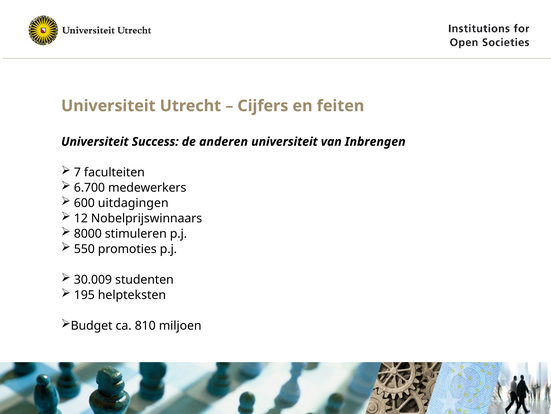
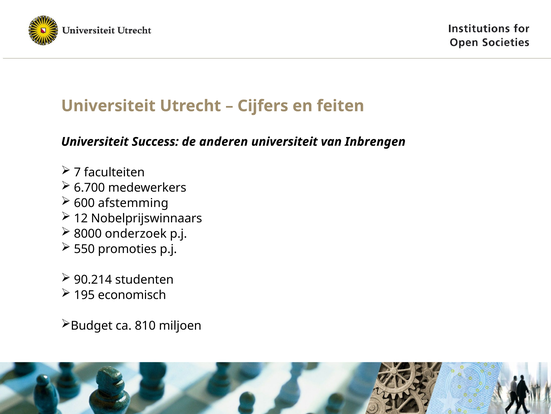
uitdagingen: uitdagingen -> afstemming (133, 203)
stimuleren: stimuleren -> onderzoek (136, 233)
30.009: 30.009 -> 90.214 (93, 279)
helpteksten: helpteksten -> economisch (132, 295)
